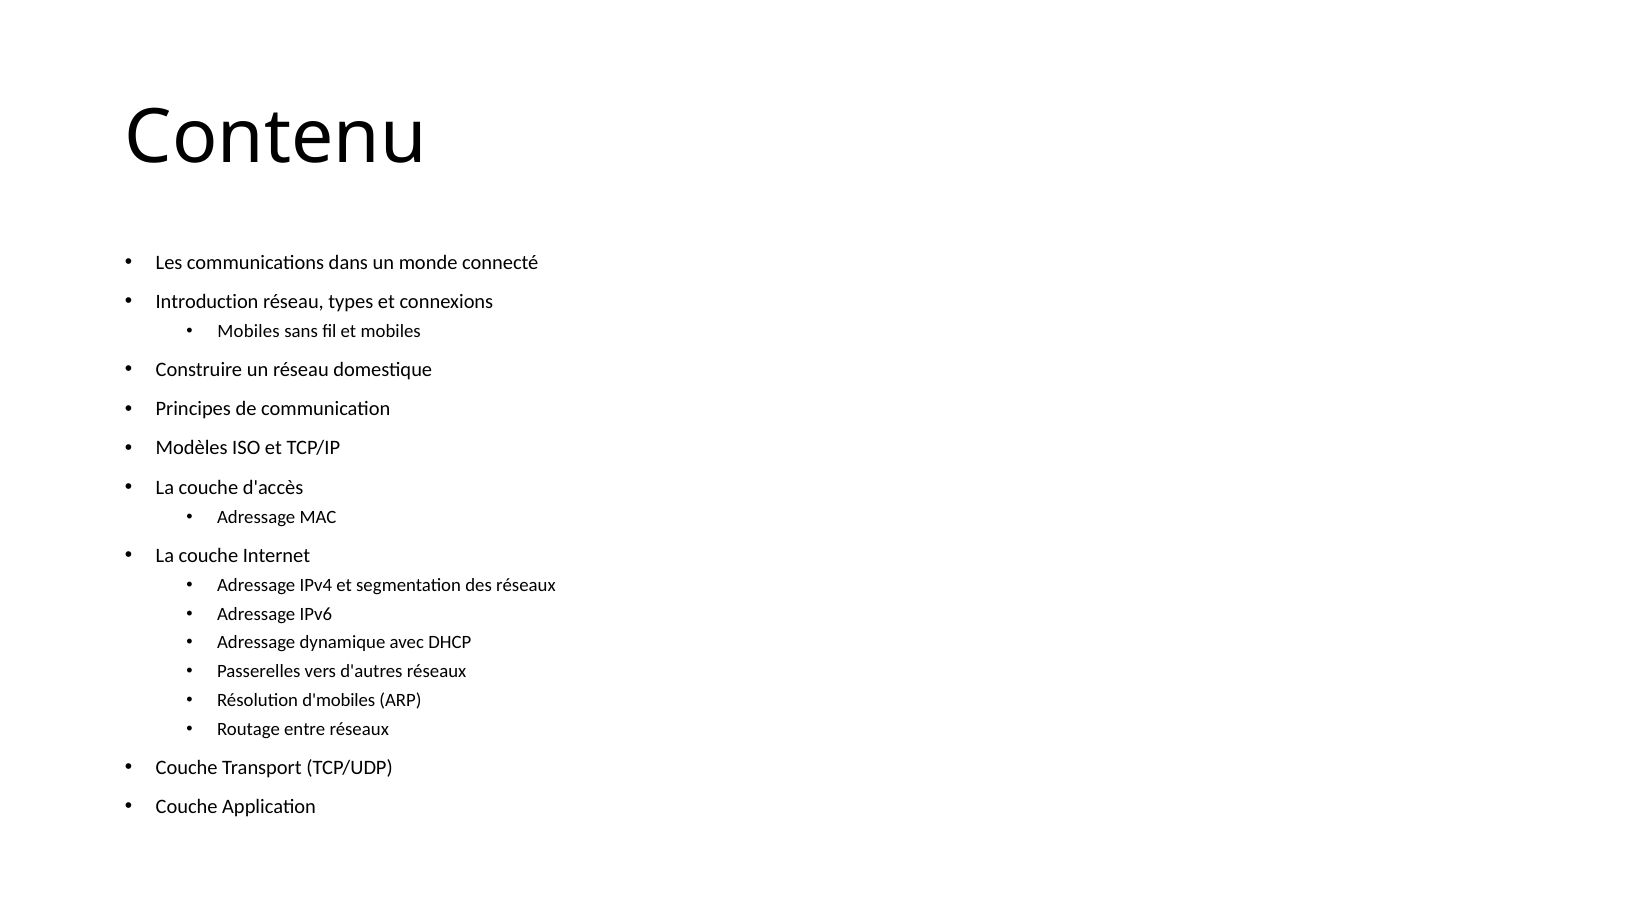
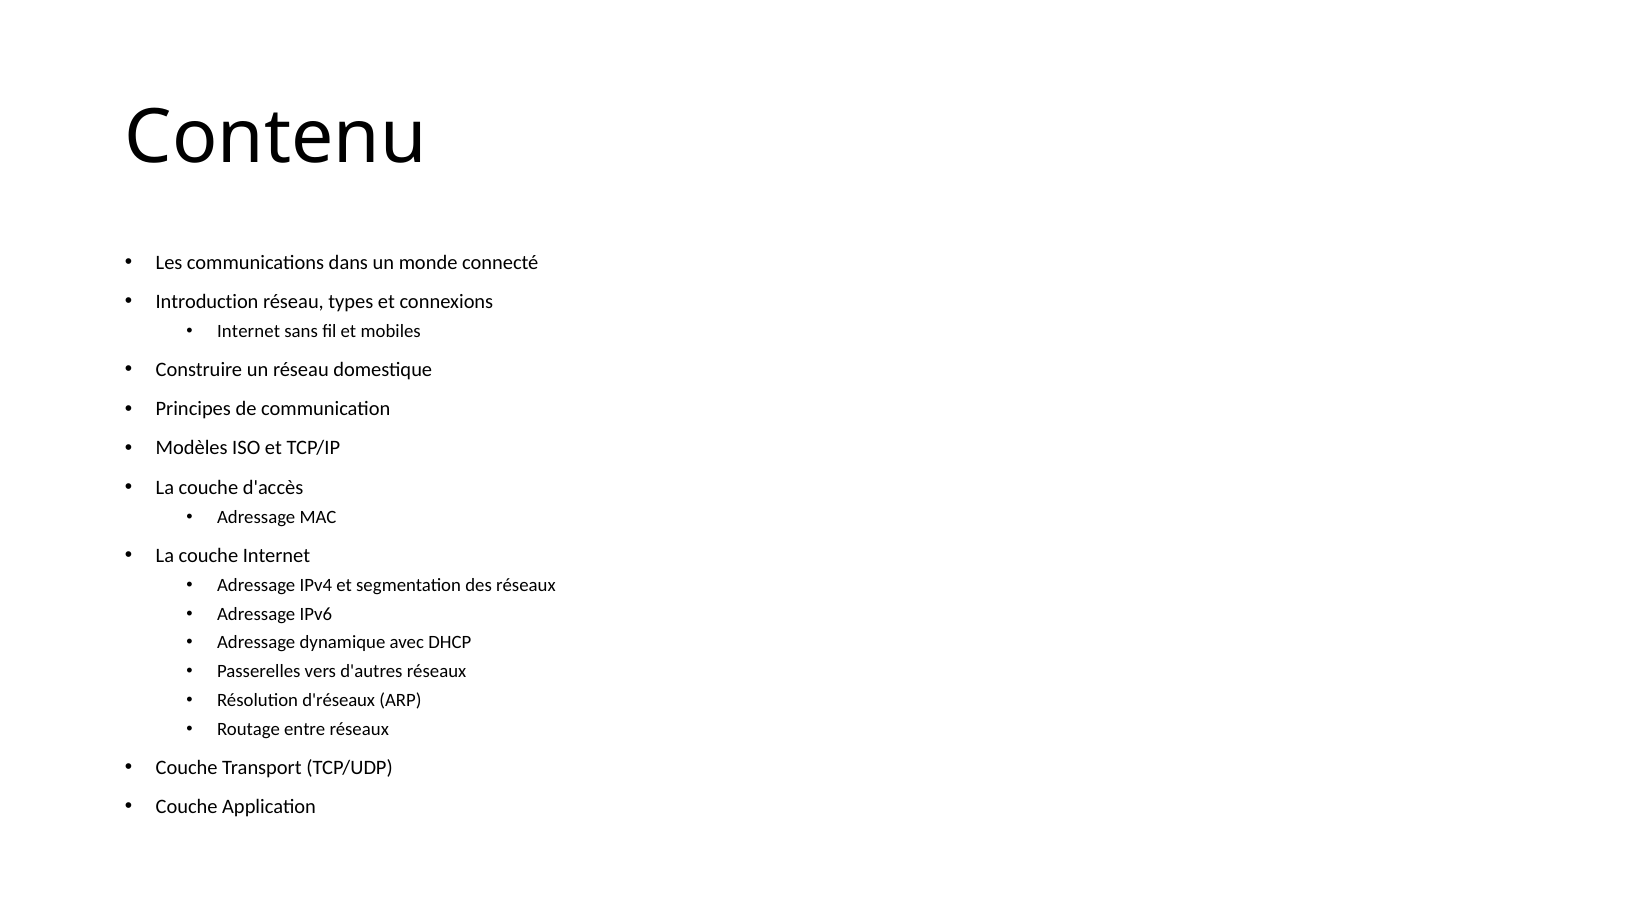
Mobiles: Mobiles -> Internet (249, 331)
d'mobiles: d'mobiles -> d'réseaux (339, 700)
